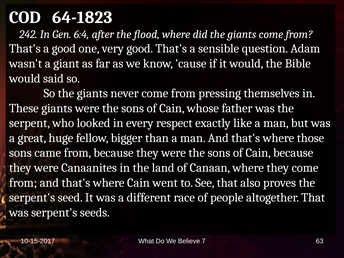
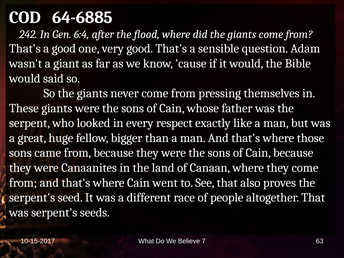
64-1823: 64-1823 -> 64-6885 (82, 17)
